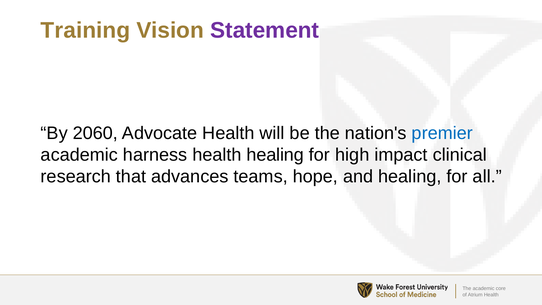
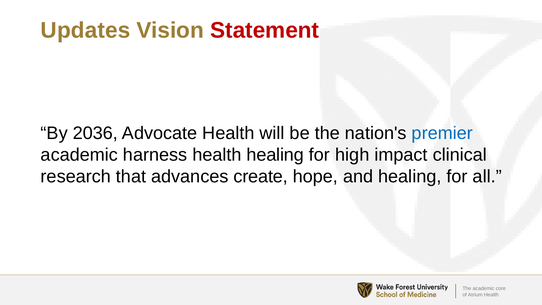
Training: Training -> Updates (85, 30)
Statement colour: purple -> red (265, 30)
2060: 2060 -> 2036 (95, 133)
teams: teams -> create (261, 176)
